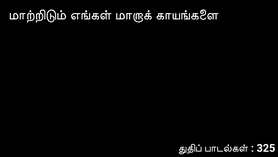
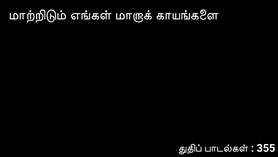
325: 325 -> 355 (266, 148)
